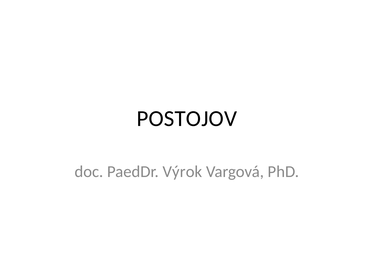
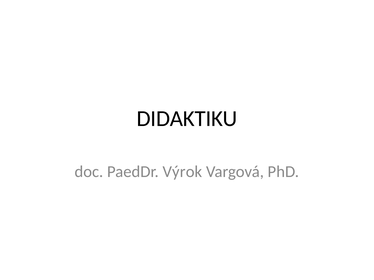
POSTOJOV: POSTOJOV -> DIDAKTIKU (187, 119)
